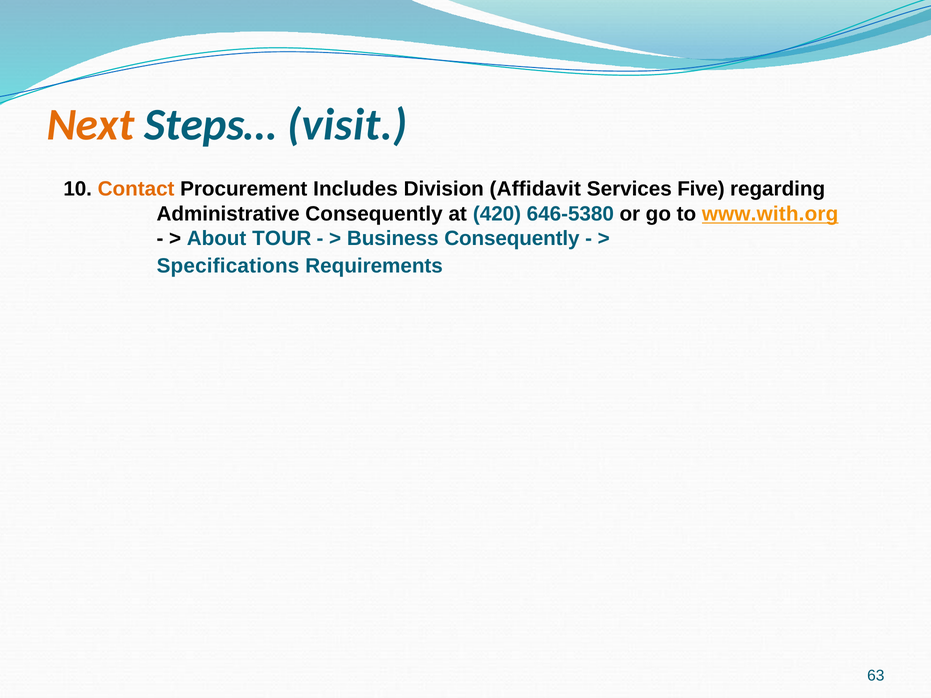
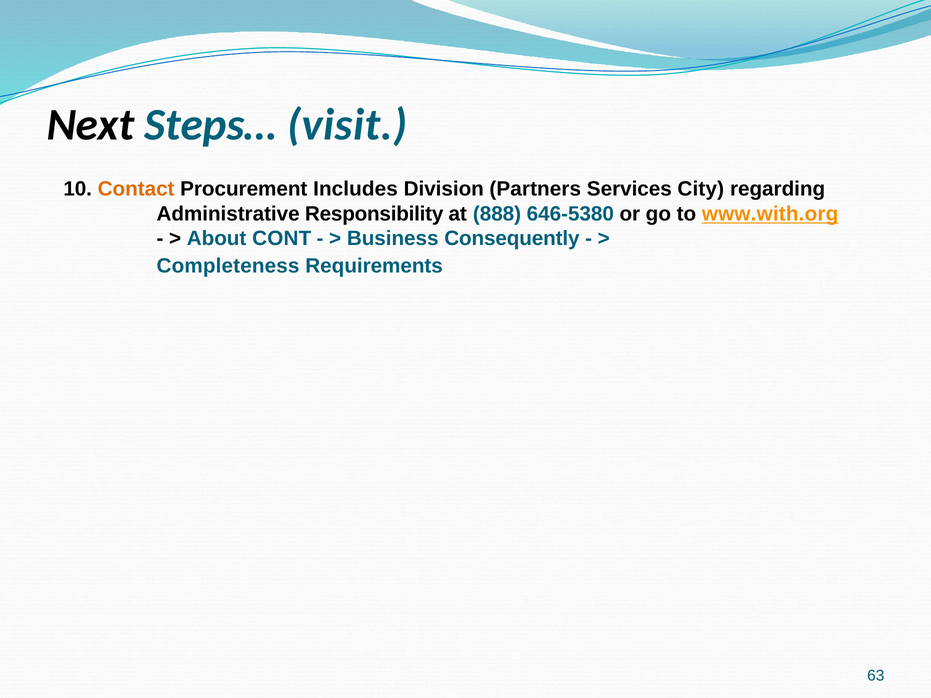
Next colour: orange -> black (90, 125)
Affidavit: Affidavit -> Partners (535, 189)
Five: Five -> City (701, 189)
Administrative Consequently: Consequently -> Responsibility (374, 214)
420: 420 -> 888 (497, 214)
TOUR: TOUR -> CONT (282, 239)
Specifications: Specifications -> Completeness (228, 266)
